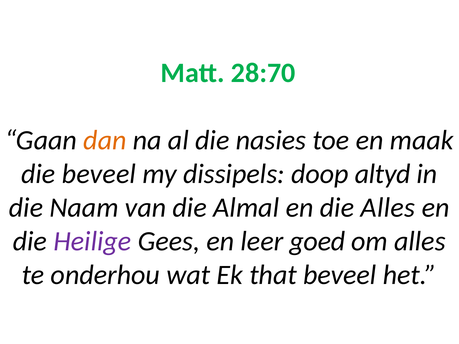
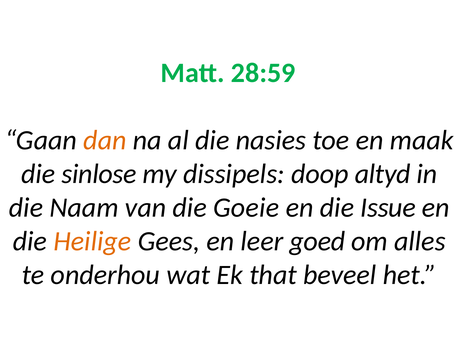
28:70: 28:70 -> 28:59 (263, 73)
die beveel: beveel -> sinlose (99, 174)
Almal: Almal -> Goeie (246, 208)
die Alles: Alles -> Issue (388, 208)
Heilige colour: purple -> orange (92, 241)
